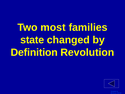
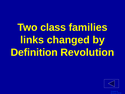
most: most -> class (53, 27)
state: state -> links (32, 40)
